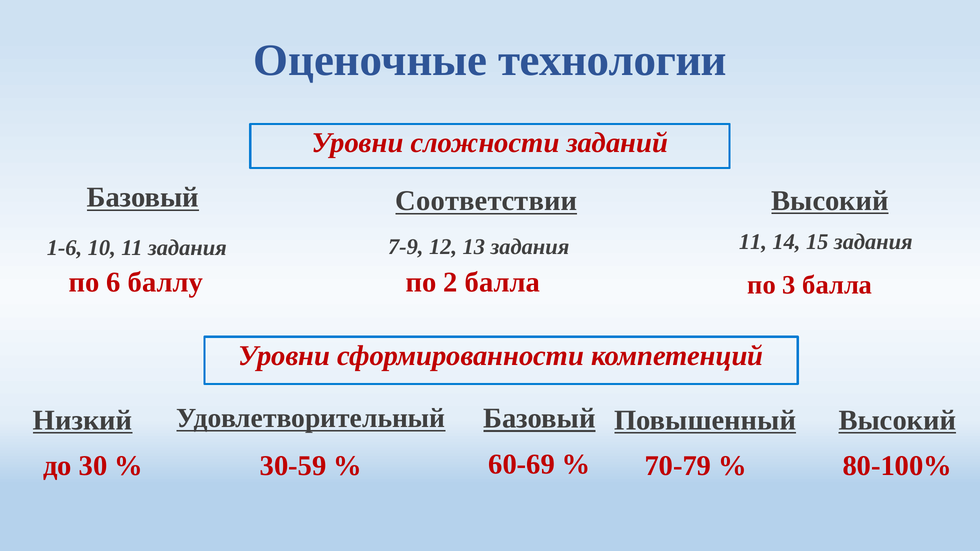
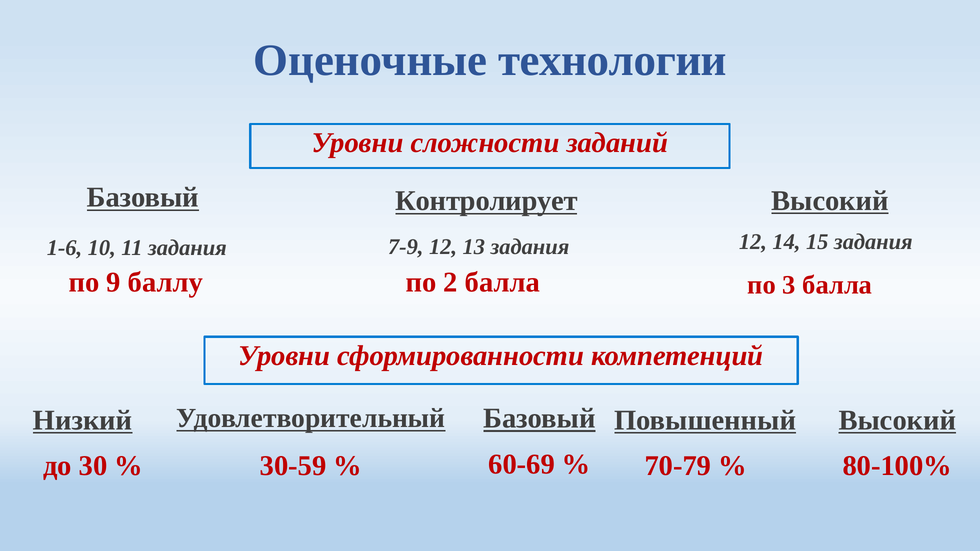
Соответствии: Соответствии -> Контролирует (487, 201)
задания 11: 11 -> 12 (753, 242)
6: 6 -> 9 (114, 282)
